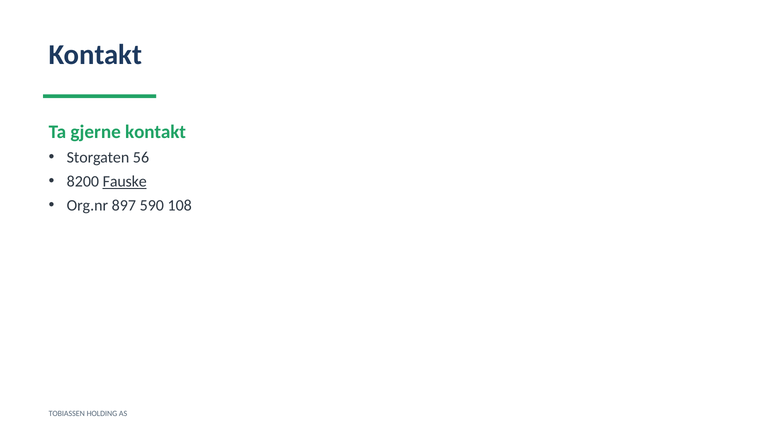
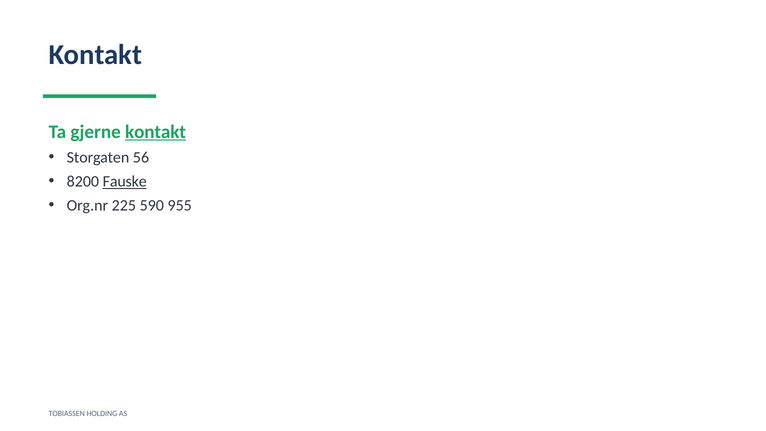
kontakt underline: none -> present (156, 132)
897: 897 -> 225 (124, 205)
108: 108 -> 955 (180, 205)
